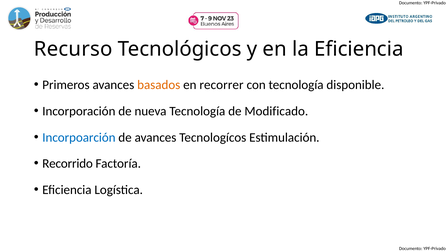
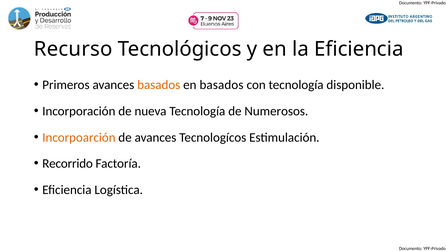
en recorrer: recorrer -> basados (221, 85)
Modificado: Modificado -> Numerosos (276, 111)
Incorpoarción colour: blue -> orange (79, 137)
